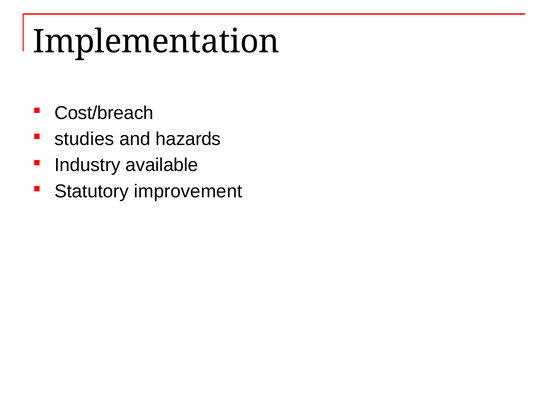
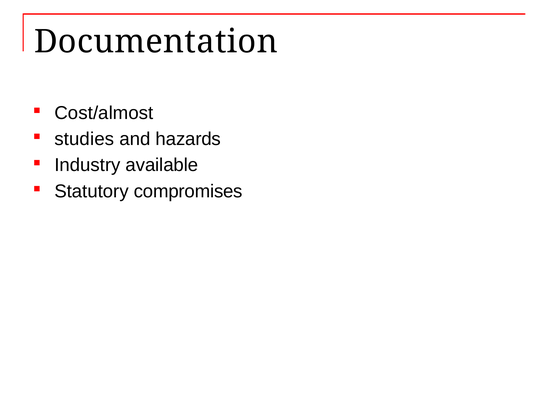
Implementation: Implementation -> Documentation (156, 42)
Cost/breach: Cost/breach -> Cost/almost (104, 113)
improvement: improvement -> compromises (188, 191)
